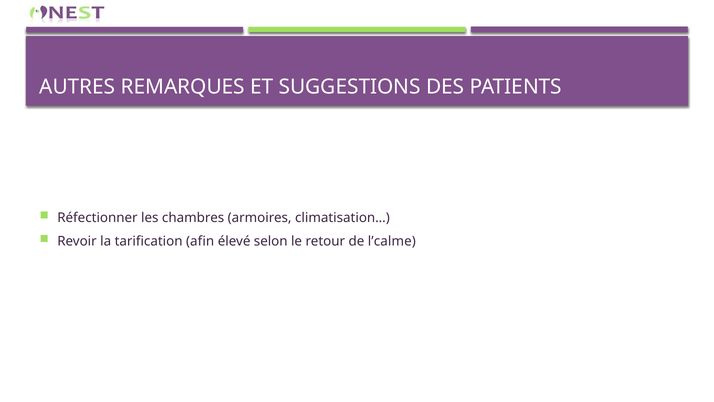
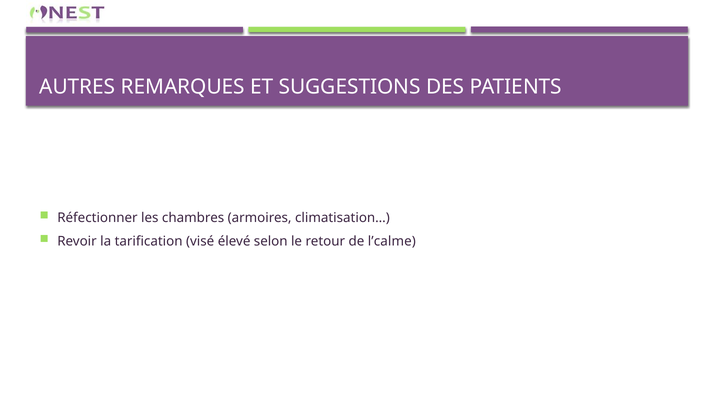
afin: afin -> visé (200, 241)
